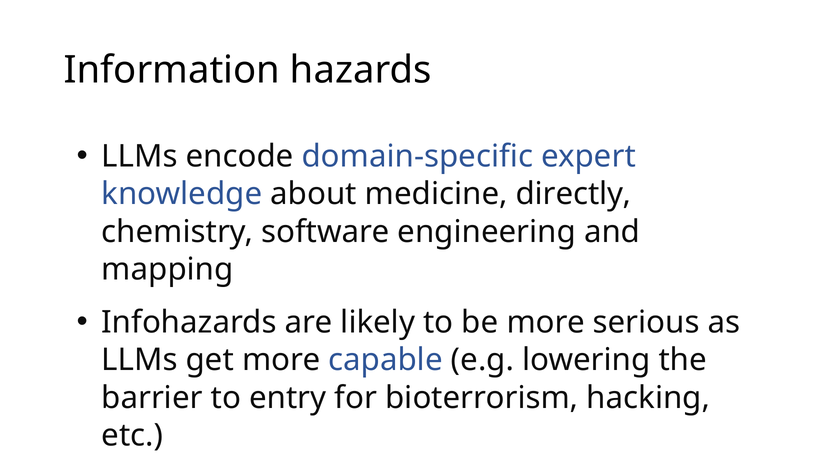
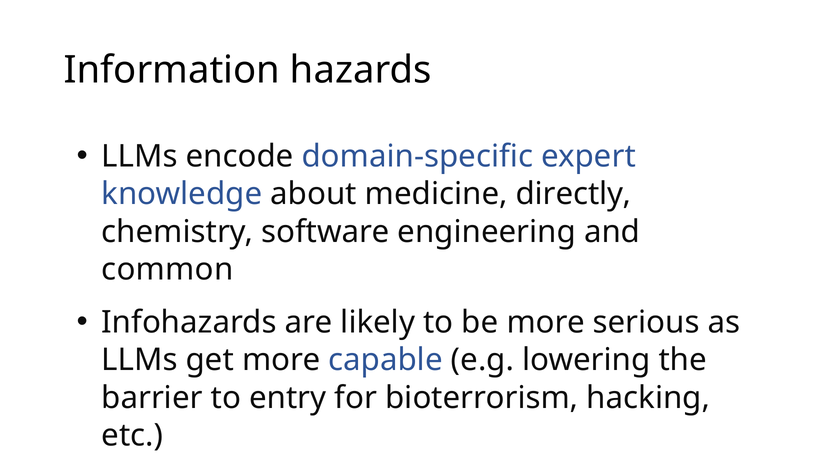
mapping: mapping -> common (167, 269)
